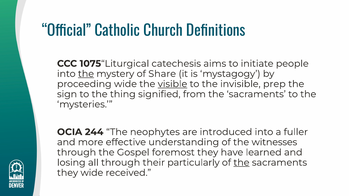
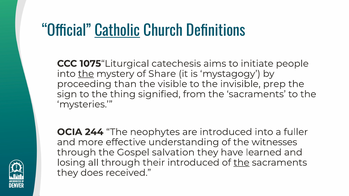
Catholic underline: none -> present (117, 31)
proceeding wide: wide -> than (125, 84)
visible underline: present -> none (172, 84)
foremost: foremost -> salvation (173, 153)
their particularly: particularly -> introduced (193, 163)
they wide: wide -> does (92, 173)
